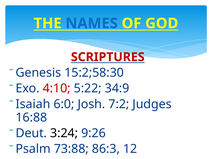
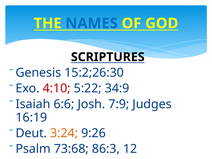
SCRIPTURES colour: red -> black (108, 57)
15:2;58:30: 15:2;58:30 -> 15:2;26:30 (94, 73)
6:0: 6:0 -> 6:6 (64, 104)
7:2: 7:2 -> 7:9 (119, 104)
16:88: 16:88 -> 16:19 (31, 117)
3:24 colour: black -> orange (64, 133)
73:88: 73:88 -> 73:68 (71, 149)
